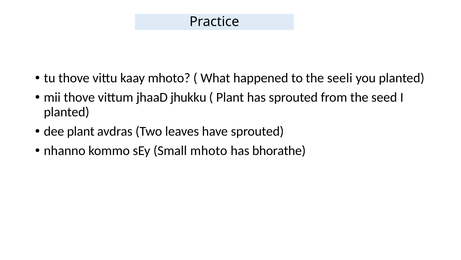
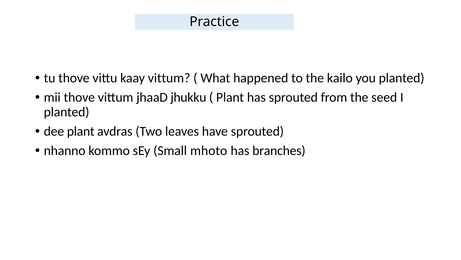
kaay mhoto: mhoto -> vittum (169, 78)
seeli: seeli -> kailo (340, 78)
bhorathe: bhorathe -> branches (279, 150)
